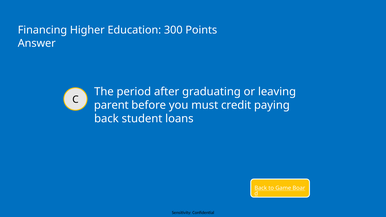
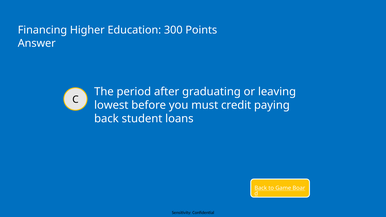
parent: parent -> lowest (111, 105)
